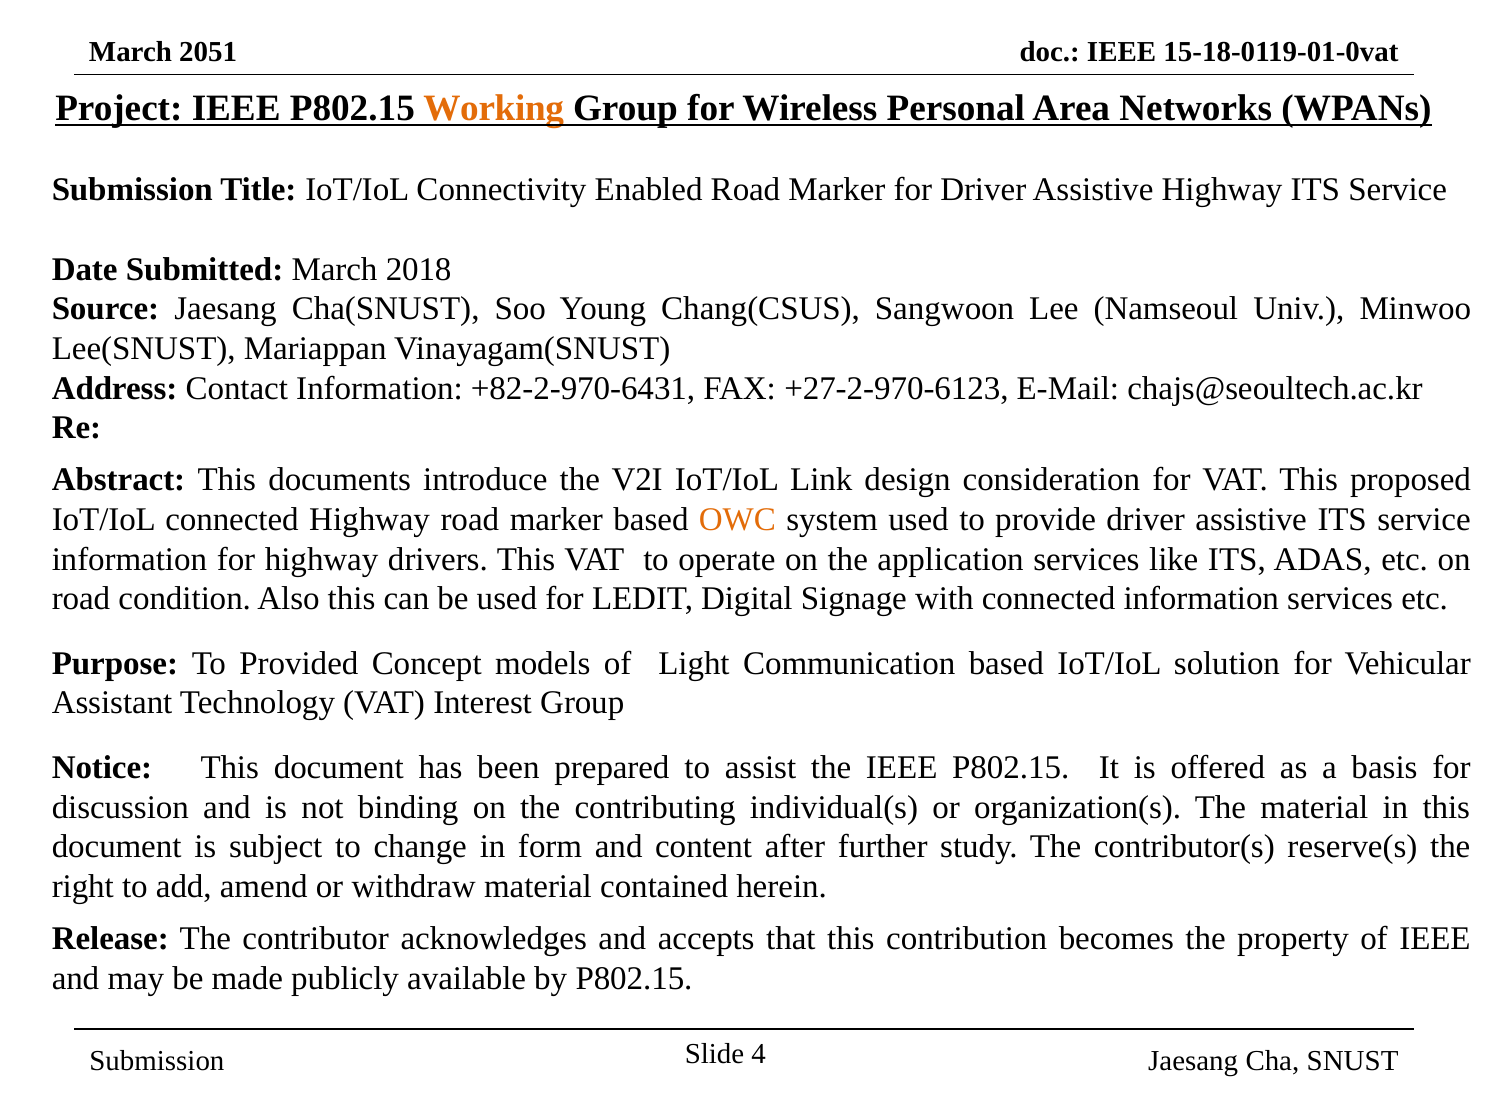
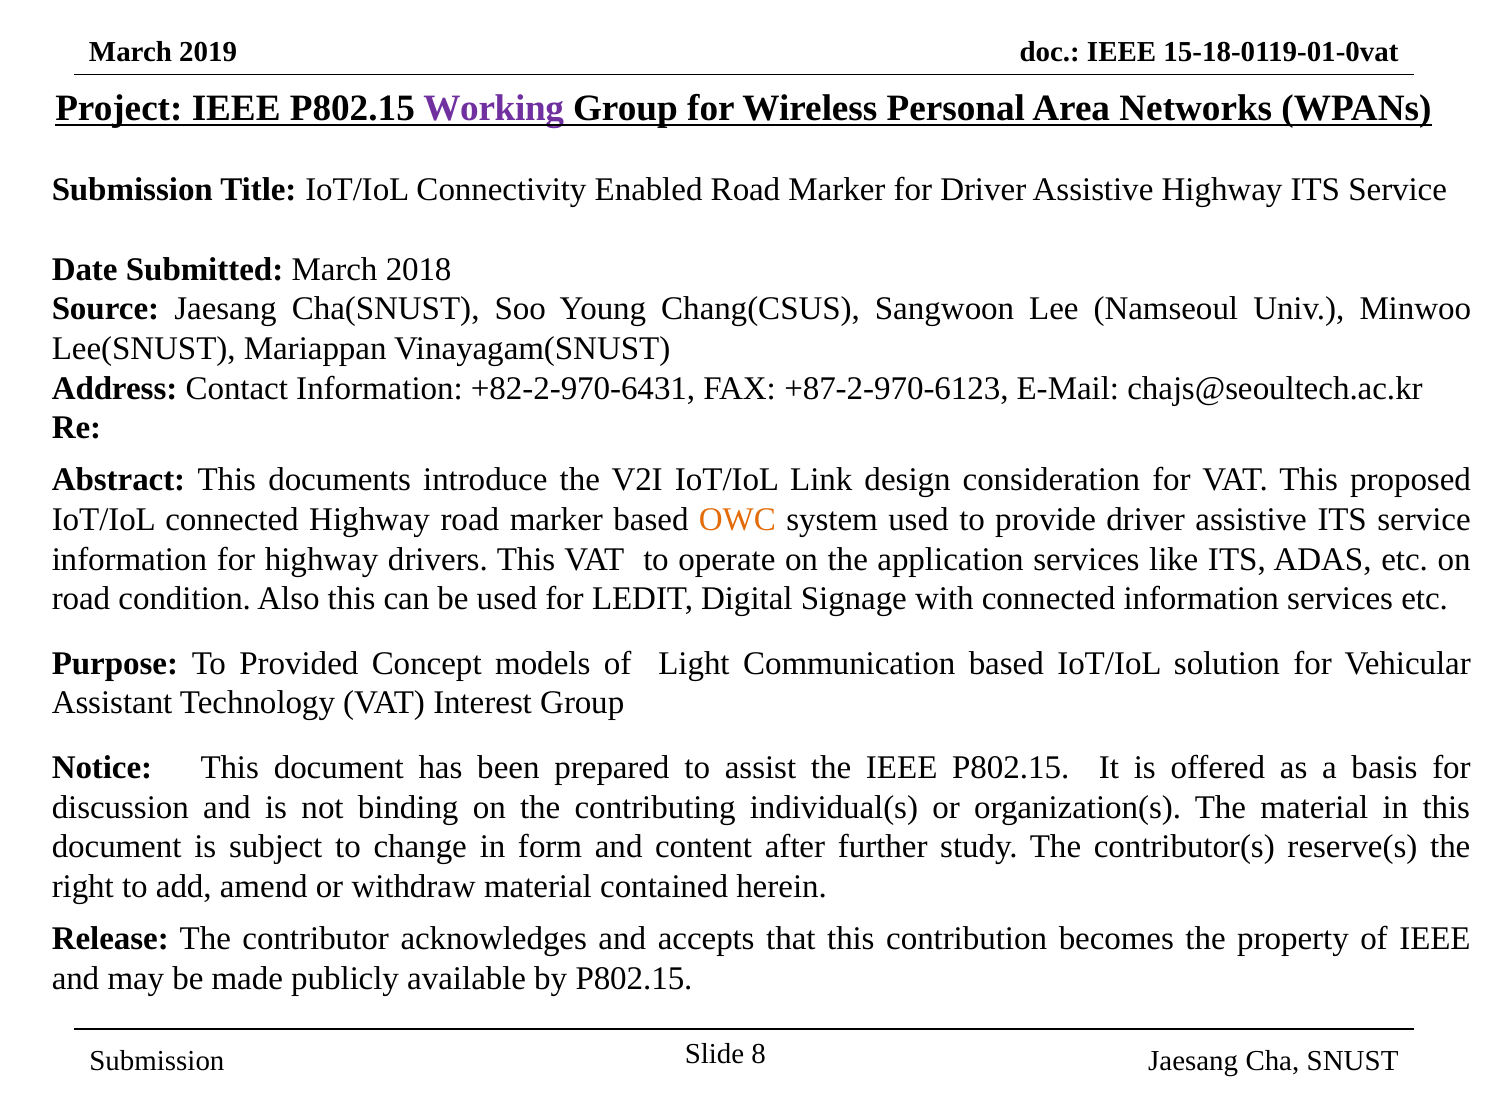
2051: 2051 -> 2019 (208, 51)
Working colour: orange -> purple (494, 108)
+27-2-970-6123: +27-2-970-6123 -> +87-2-970-6123 (896, 388)
4: 4 -> 8 (759, 1054)
